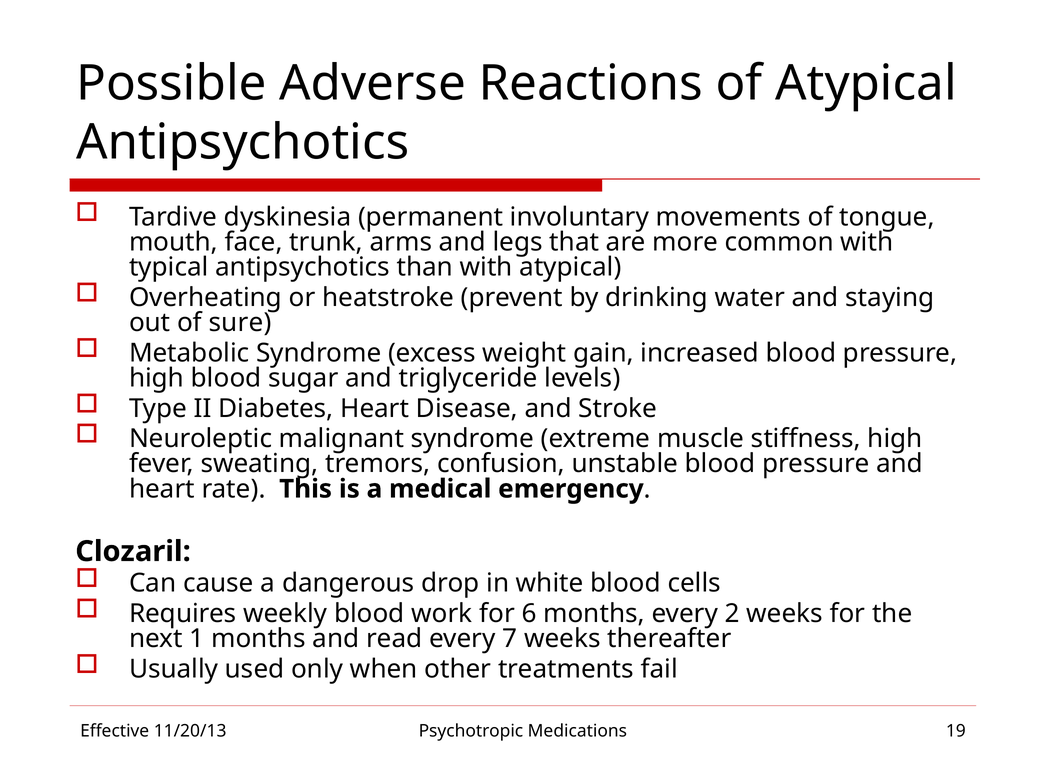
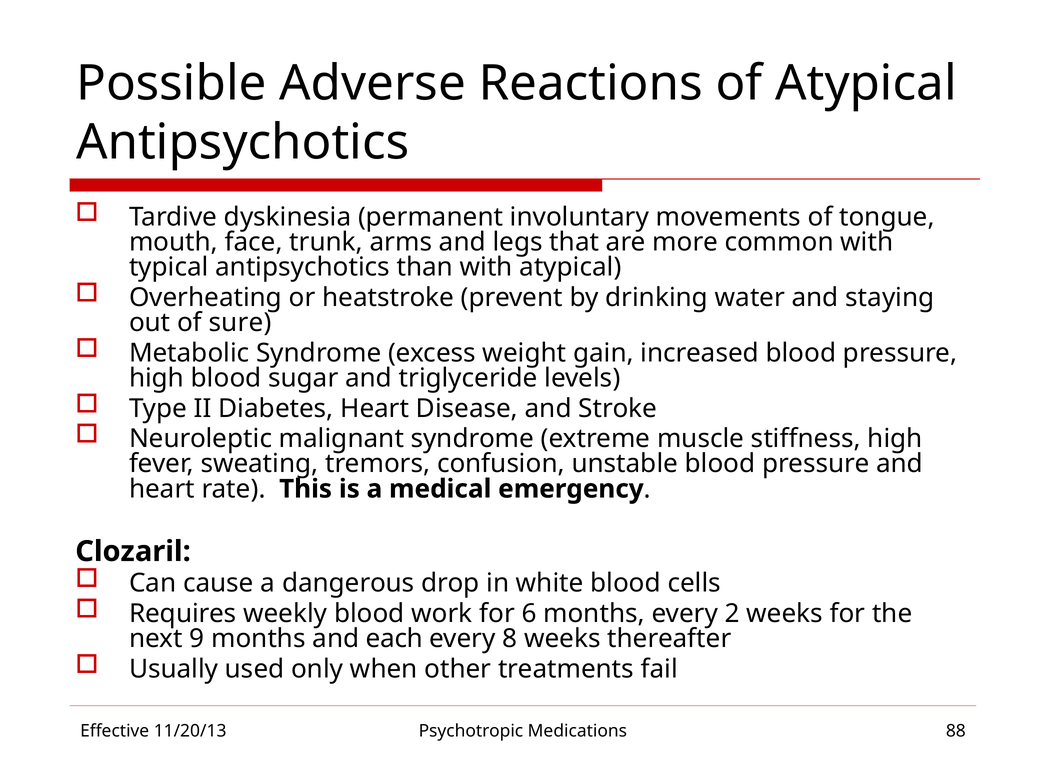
1: 1 -> 9 (197, 639)
read: read -> each (394, 639)
7: 7 -> 8 (510, 639)
19: 19 -> 88 (956, 731)
